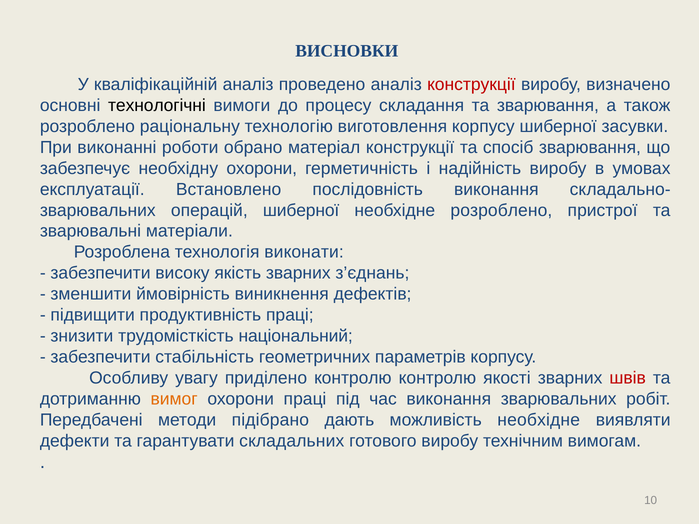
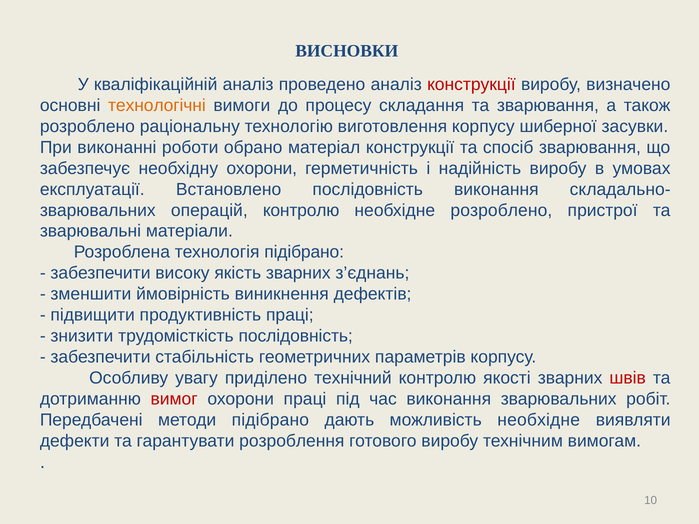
технологічні colour: black -> orange (157, 105)
операцій шиберної: шиберної -> контролю (301, 210)
технологія виконати: виконати -> підібрано (304, 252)
трудомісткість національний: національний -> послідовність (296, 336)
приділено контролю: контролю -> технічний (353, 378)
вимог colour: orange -> red (174, 399)
складальних: складальних -> розроблення (292, 441)
